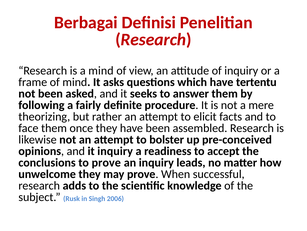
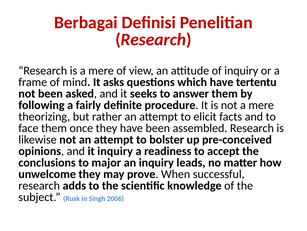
is a mind: mind -> mere (101, 70)
to prove: prove -> major (106, 162)
